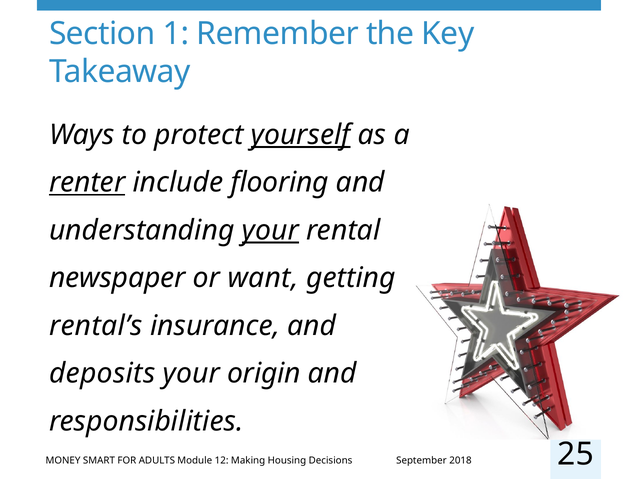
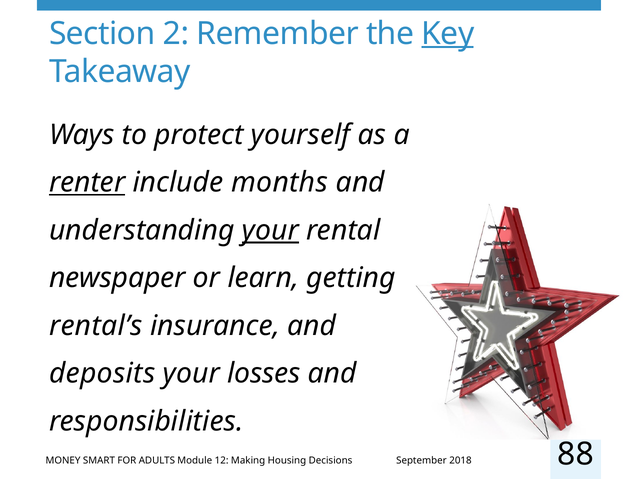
1: 1 -> 2 (176, 33)
Key underline: none -> present (448, 33)
yourself underline: present -> none (301, 135)
flooring: flooring -> months (280, 182)
want: want -> learn (263, 278)
origin: origin -> losses (264, 373)
25: 25 -> 88 (576, 454)
